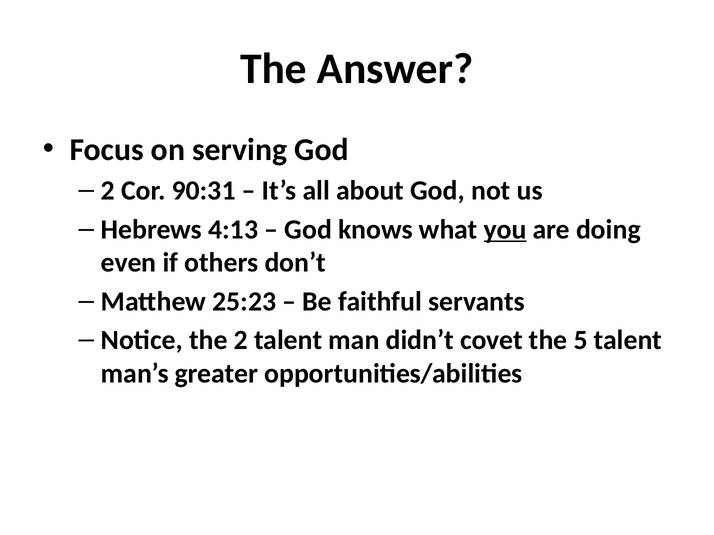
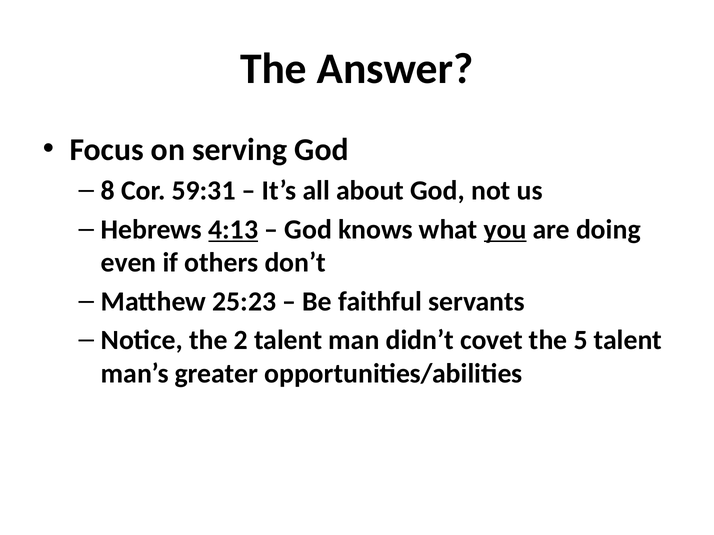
2: 2 -> 8 (108, 191)
90:31: 90:31 -> 59:31 (204, 191)
4:13 underline: none -> present (233, 230)
